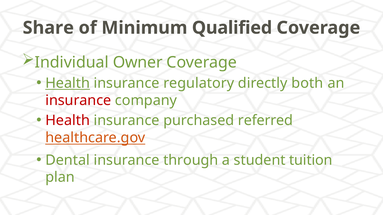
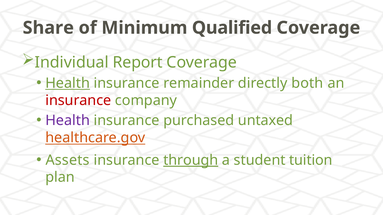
Owner: Owner -> Report (138, 62)
regulatory: regulatory -> remainder (199, 83)
Health colour: red -> purple (68, 121)
referred: referred -> untaxed (265, 121)
Dental: Dental -> Assets (68, 160)
through underline: none -> present (191, 160)
